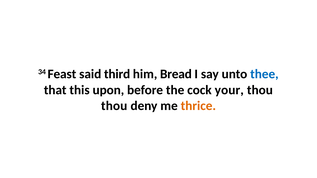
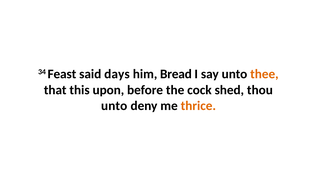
third: third -> days (117, 74)
thee colour: blue -> orange (264, 74)
your: your -> shed (229, 90)
thou: thou -> unto (114, 106)
